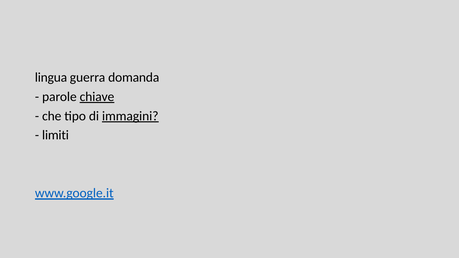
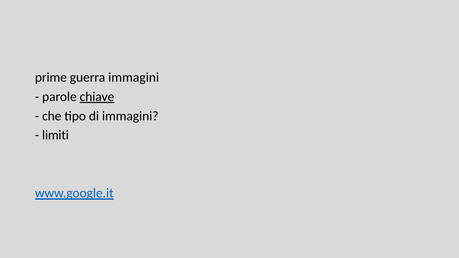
lingua: lingua -> prime (51, 78)
guerra domanda: domanda -> immagini (134, 78)
immagini underline: present -> none (130, 116)
